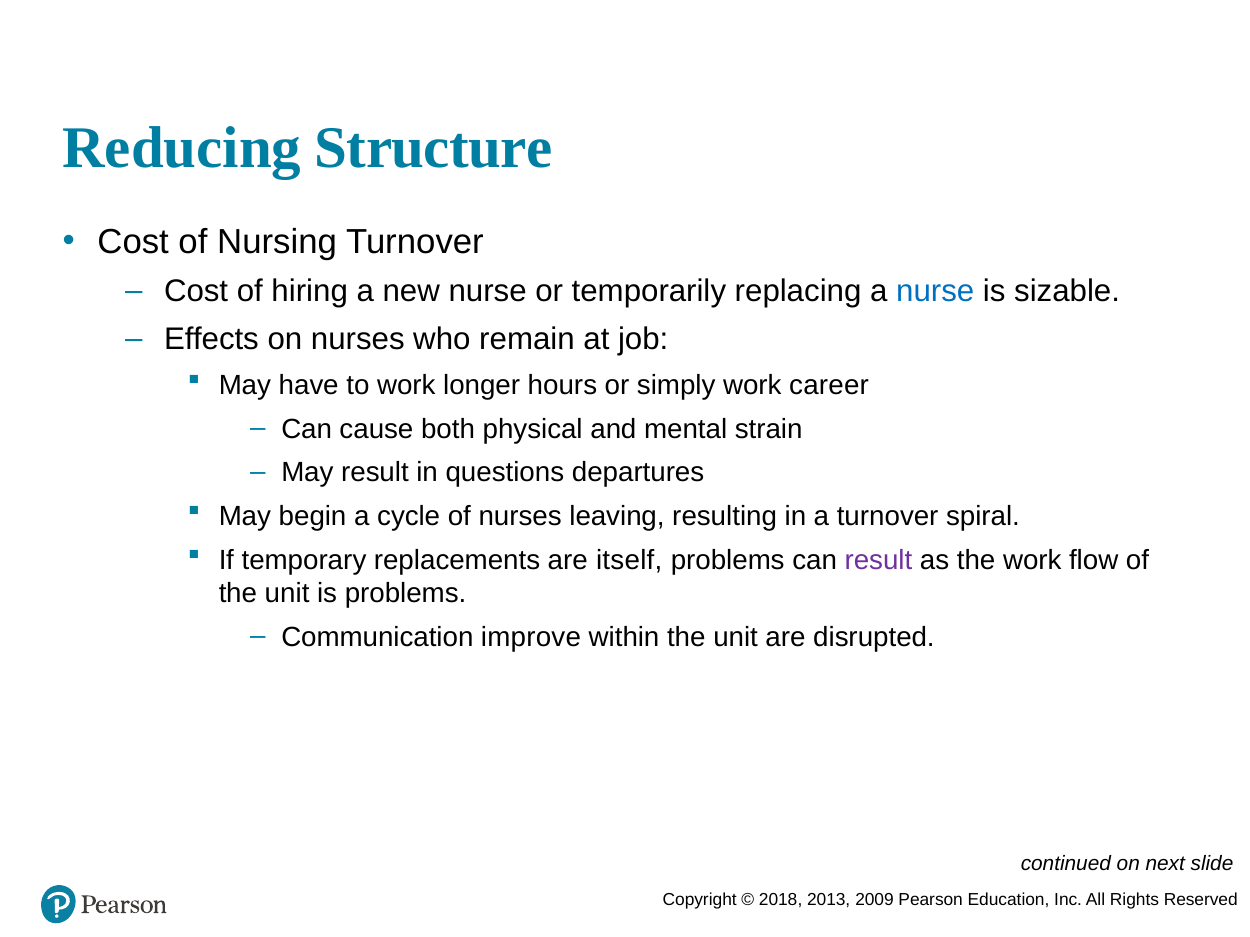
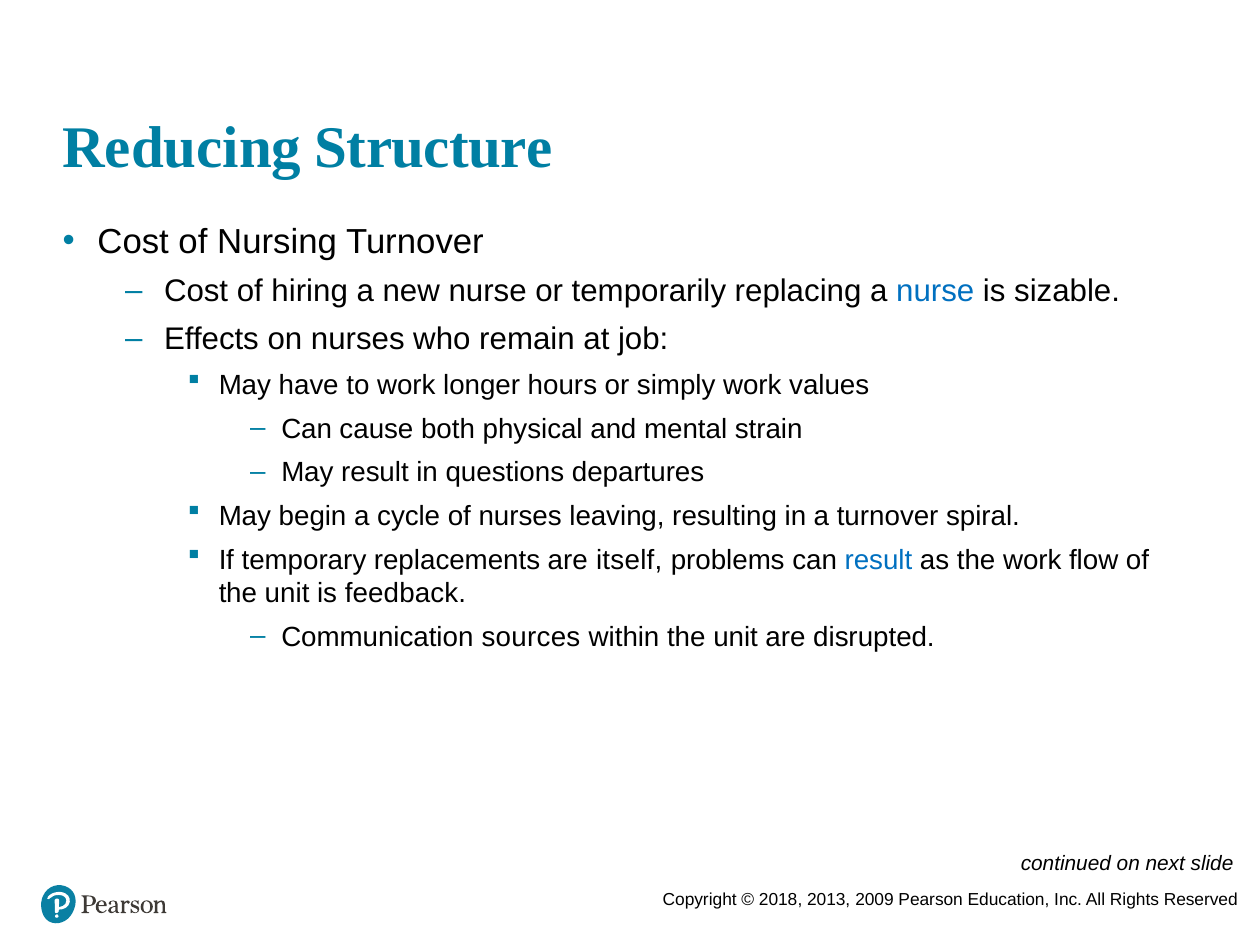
career: career -> values (829, 385)
result colour: purple -> blue (878, 560)
is problems: problems -> feedback (405, 594)
improve: improve -> sources (531, 637)
